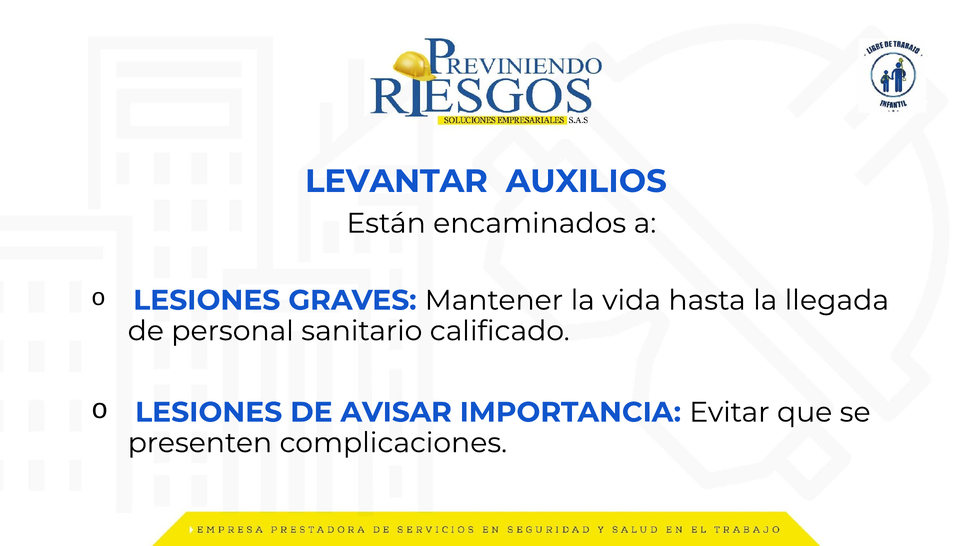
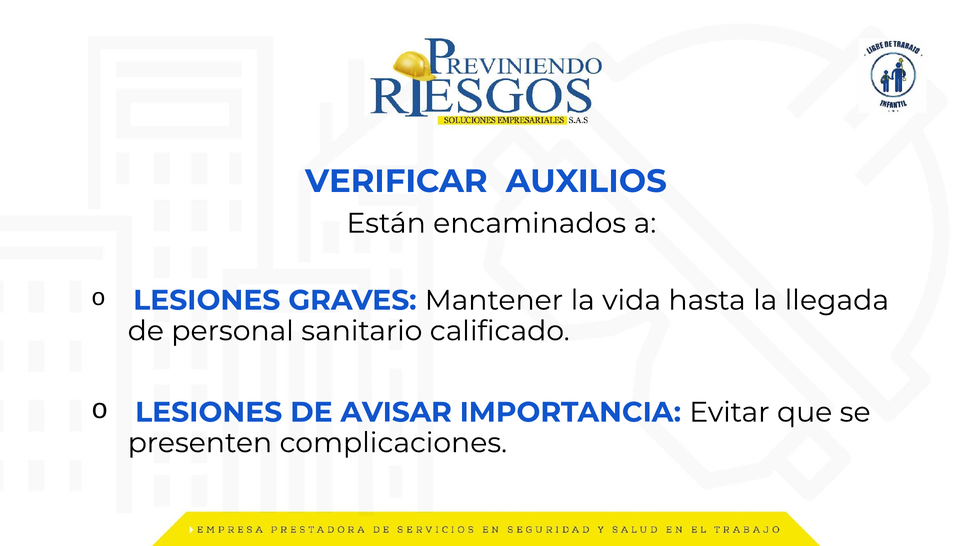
LEVANTAR: LEVANTAR -> VERIFICAR (396, 182)
